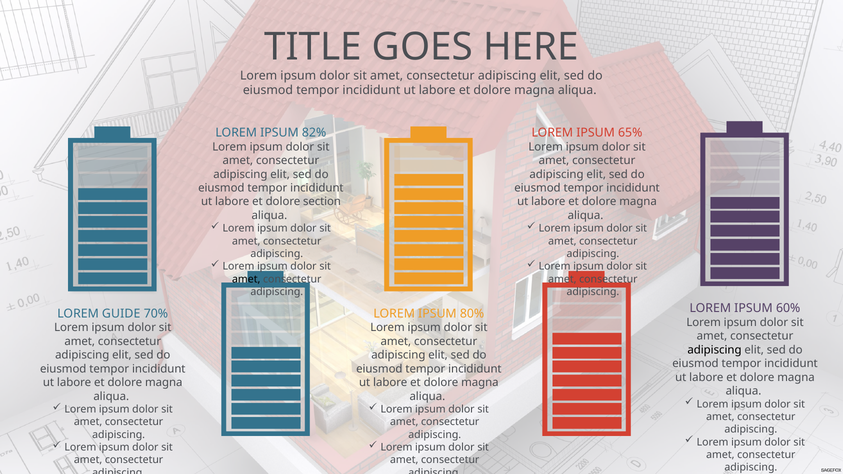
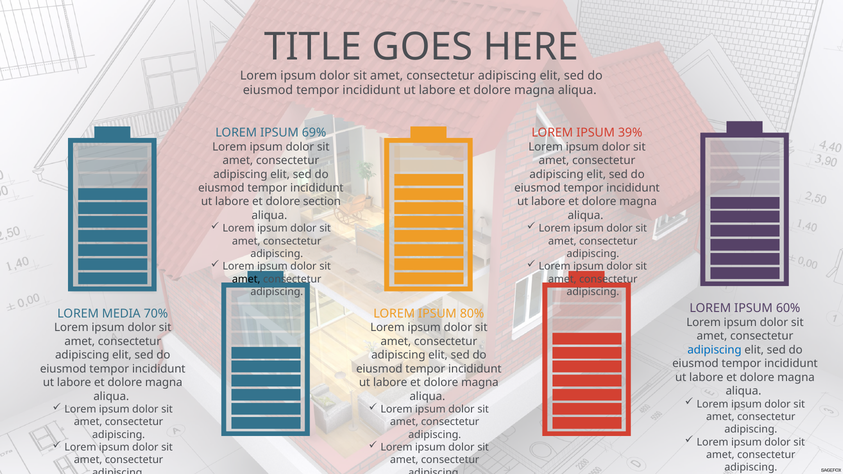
82%: 82% -> 69% (314, 133)
65%: 65% -> 39% (630, 133)
GUIDE: GUIDE -> MEDIA (121, 314)
adipiscing colour: black -> blue (714, 350)
